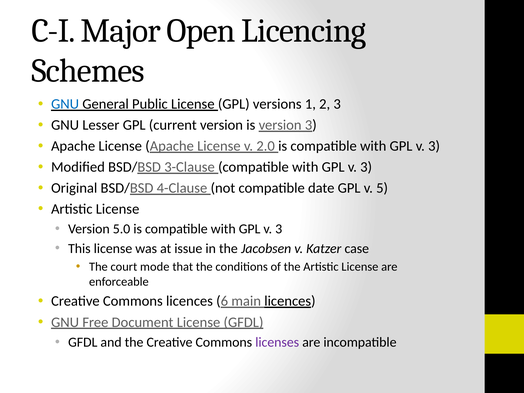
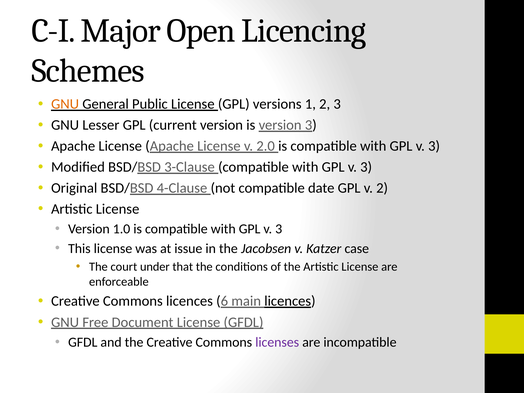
GNU colour: blue -> orange (65, 104)
v 5: 5 -> 2 (382, 188)
5.0: 5.0 -> 1.0 (122, 229)
mode: mode -> under (155, 267)
